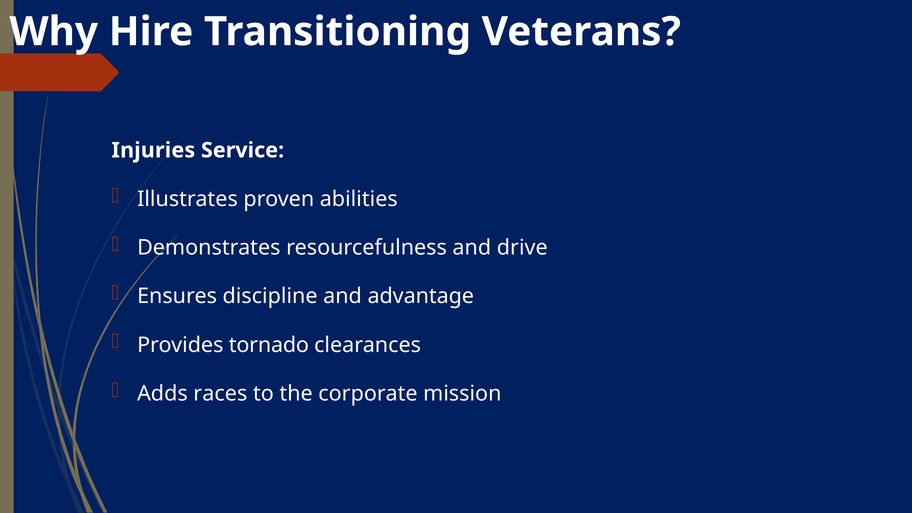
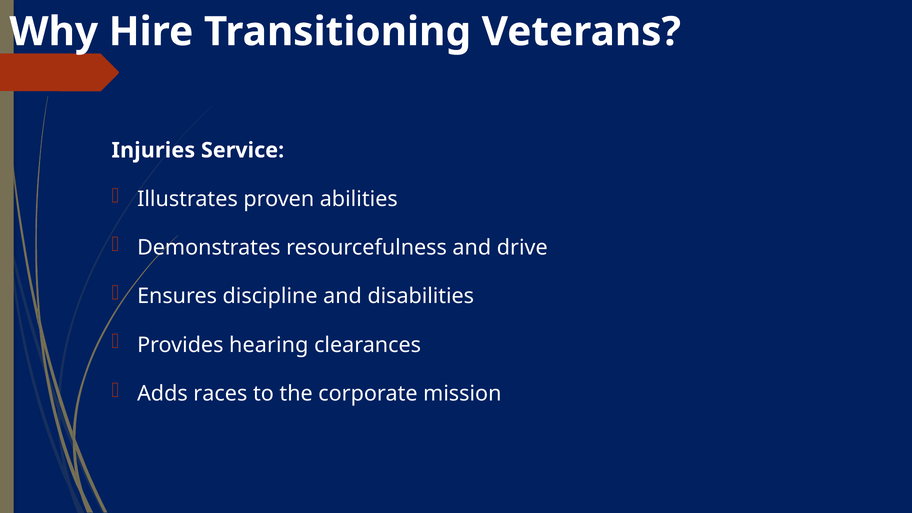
advantage: advantage -> disabilities (421, 296)
tornado: tornado -> hearing (269, 345)
